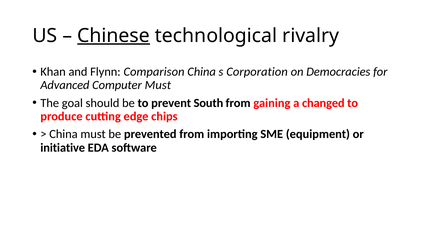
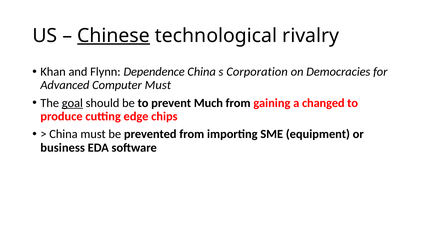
Comparison: Comparison -> Dependence (154, 72)
goal underline: none -> present (72, 103)
South: South -> Much (208, 103)
initiative: initiative -> business (63, 148)
